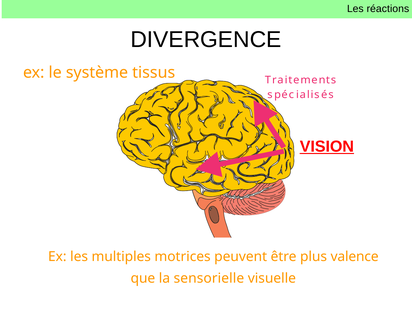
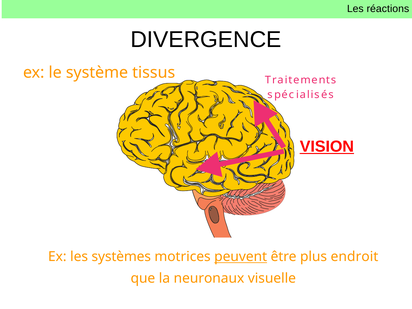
multiples: multiples -> systèmes (121, 257)
peuvent underline: none -> present (241, 257)
valence: valence -> endroit (354, 257)
sensorielle: sensorielle -> neuronaux (209, 278)
